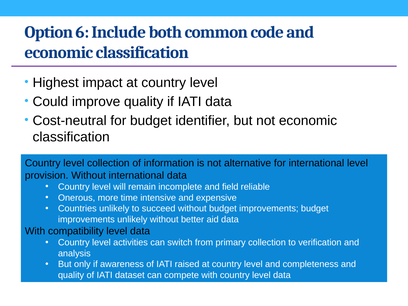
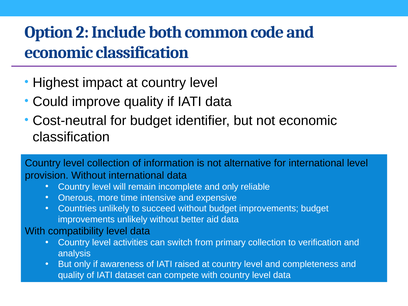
6: 6 -> 2 (82, 32)
and field: field -> only (230, 187)
